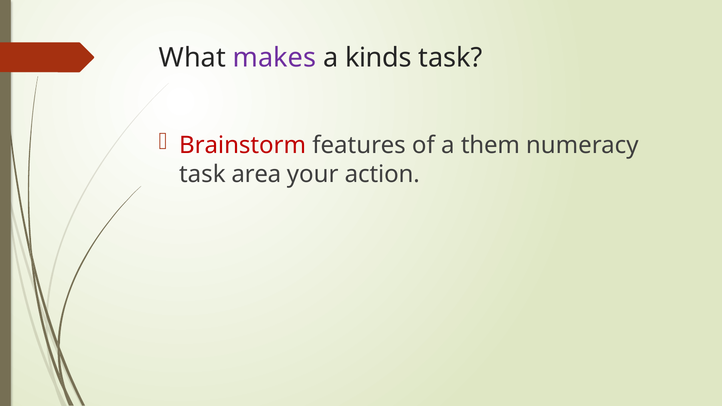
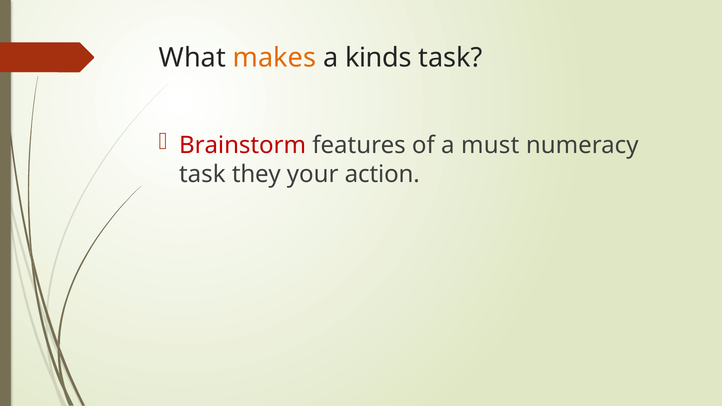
makes colour: purple -> orange (274, 58)
them: them -> must (490, 145)
area: area -> they (256, 174)
